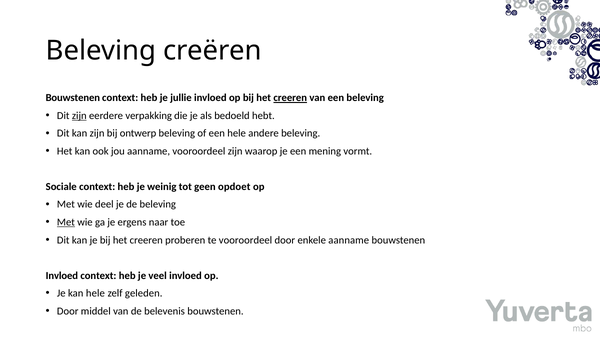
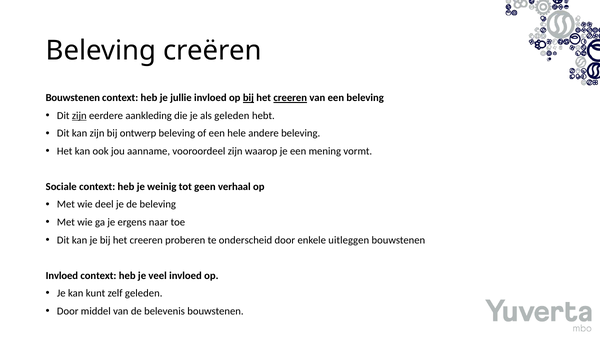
bij underline: none -> present (248, 98)
verpakking: verpakking -> aankleding (149, 115)
als bedoeld: bedoeld -> geleden (232, 115)
opdoet: opdoet -> verhaal (234, 186)
Met underline: present -> none (66, 222)
te vooroordeel: vooroordeel -> onderscheid (246, 240)
enkele aanname: aanname -> uitleggen (349, 240)
kan hele: hele -> kunt (96, 293)
